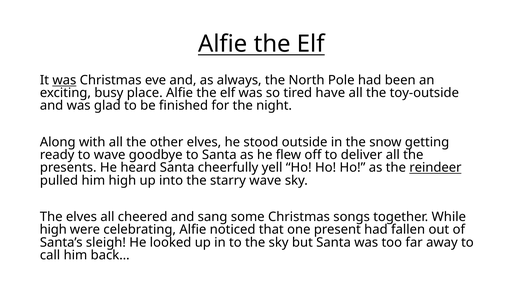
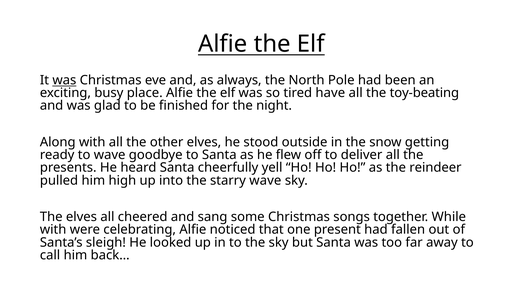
toy-outside: toy-outside -> toy-beating (424, 93)
reindeer underline: present -> none (435, 168)
high: high -> with (53, 230)
